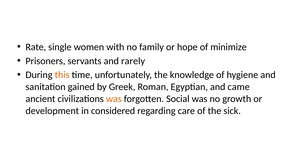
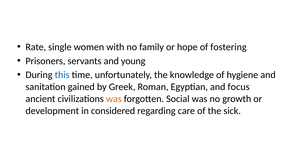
minimize: minimize -> fostering (228, 47)
rarely: rarely -> young (133, 61)
this colour: orange -> blue (62, 75)
came: came -> focus (239, 87)
